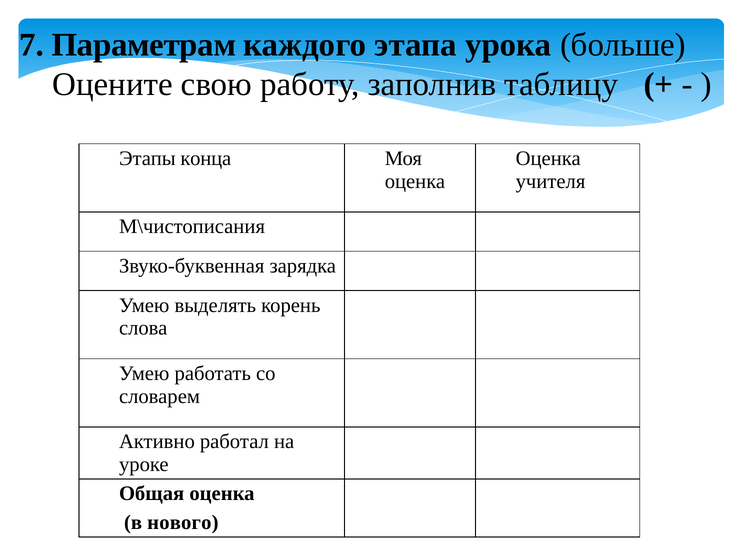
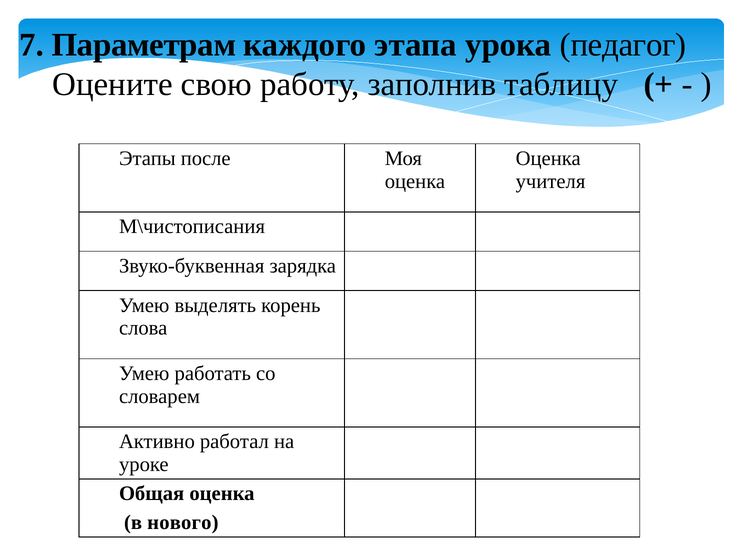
больше: больше -> педагог (623, 45)
конца: конца -> после (206, 159)
